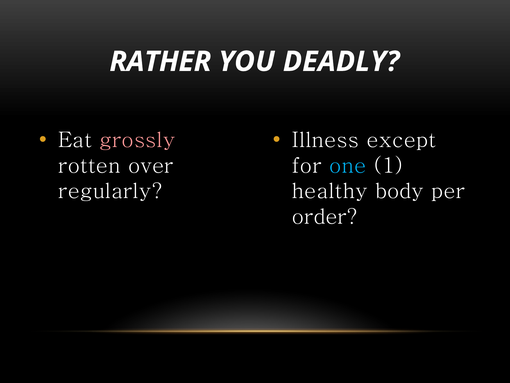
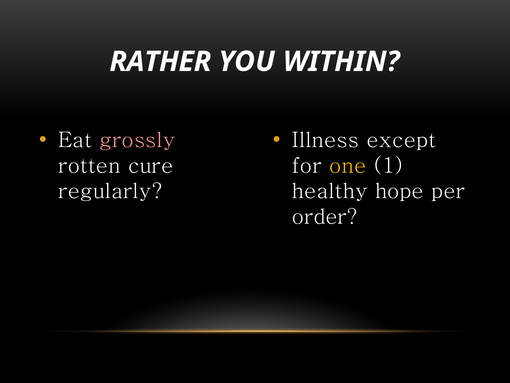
DEADLY: DEADLY -> WITHIN (341, 61)
over: over -> cure (151, 166)
one colour: light blue -> yellow (348, 166)
body: body -> hope (399, 191)
